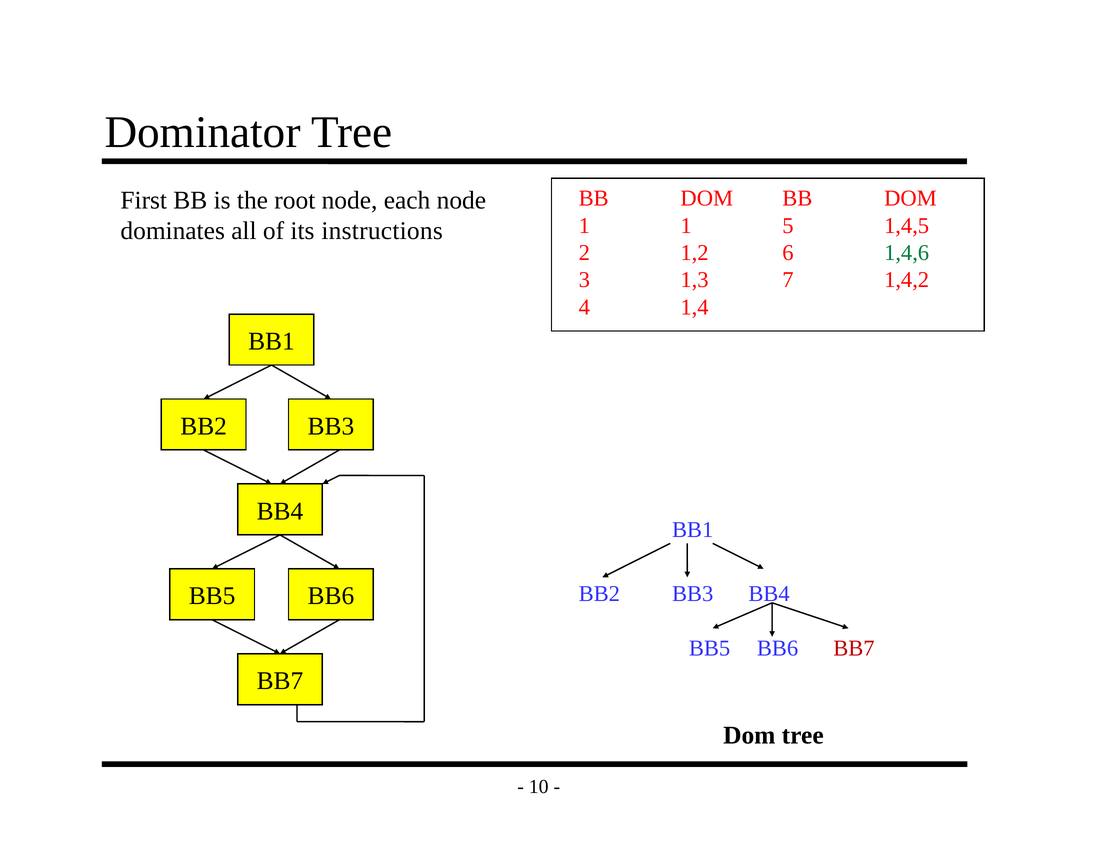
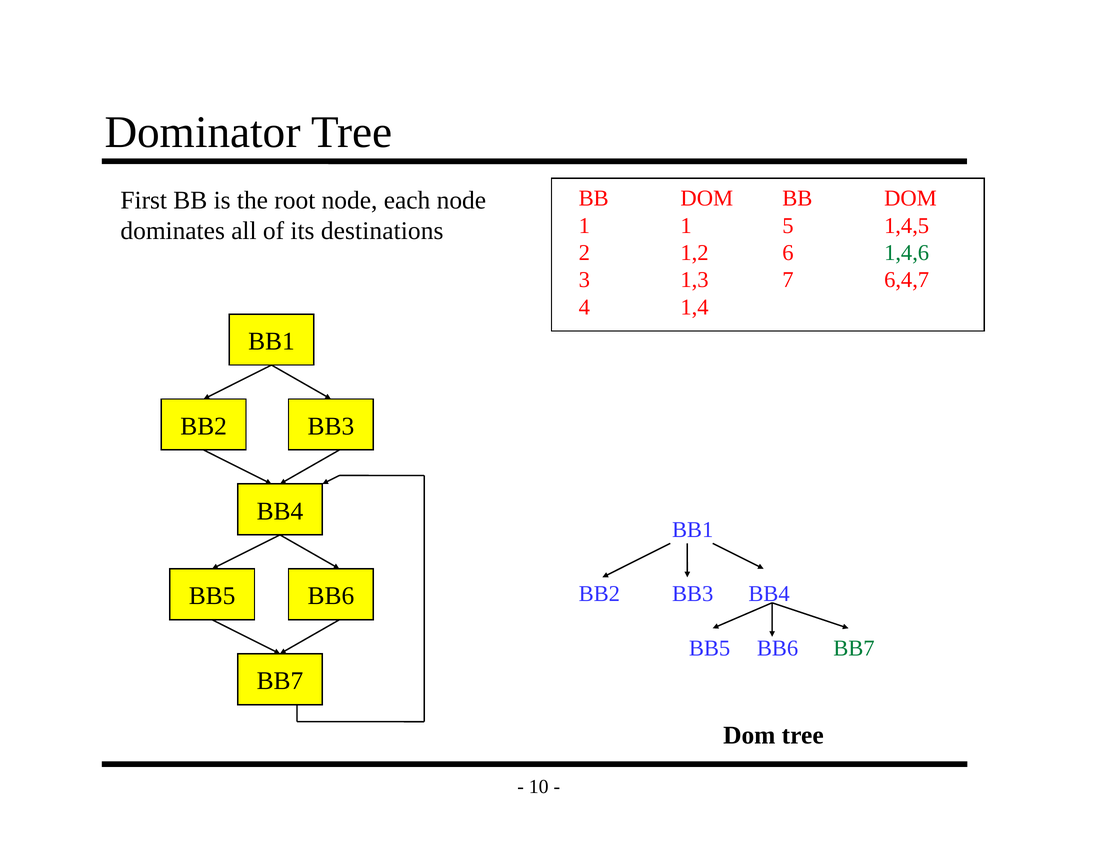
instructions: instructions -> destinations (382, 231)
1,4,2: 1,4,2 -> 6,4,7 (907, 280)
BB7 colour: red -> green (854, 648)
